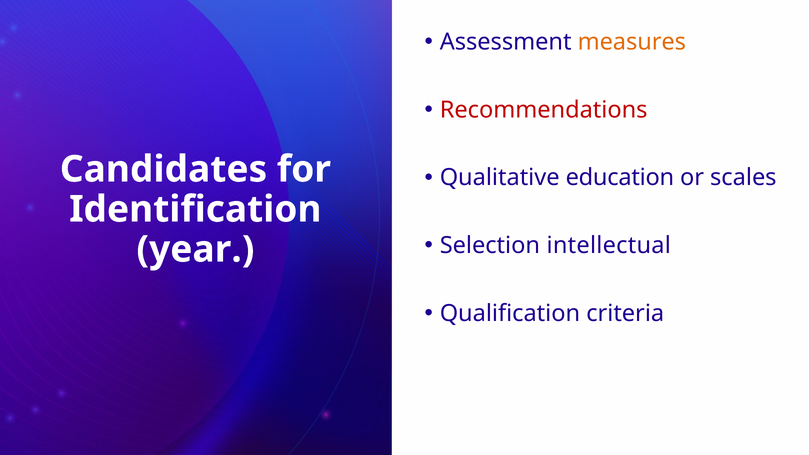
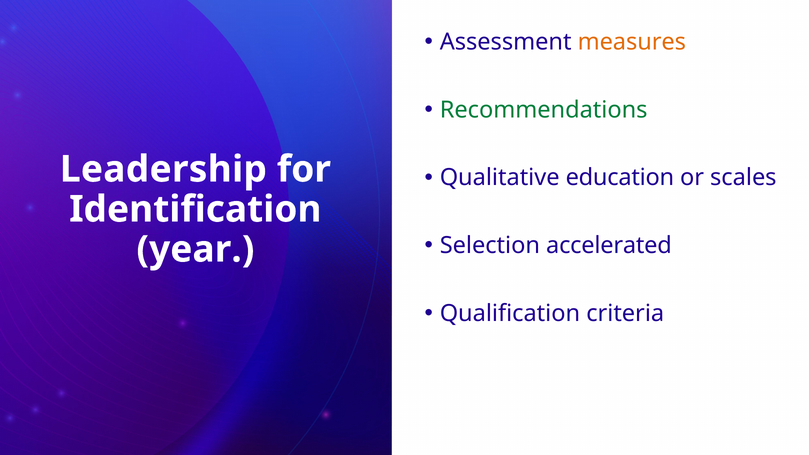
Recommendations colour: red -> green (544, 110)
Candidates: Candidates -> Leadership (163, 169)
intellectual: intellectual -> accelerated (609, 246)
